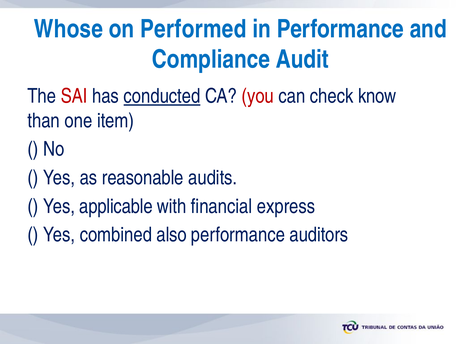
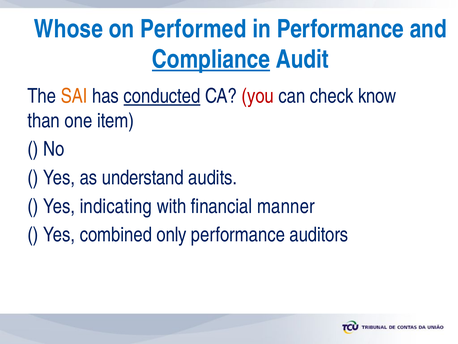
Compliance underline: none -> present (211, 59)
SAI colour: red -> orange (74, 96)
reasonable: reasonable -> understand (143, 178)
applicable: applicable -> indicating (116, 206)
express: express -> manner (286, 206)
also: also -> only (172, 235)
